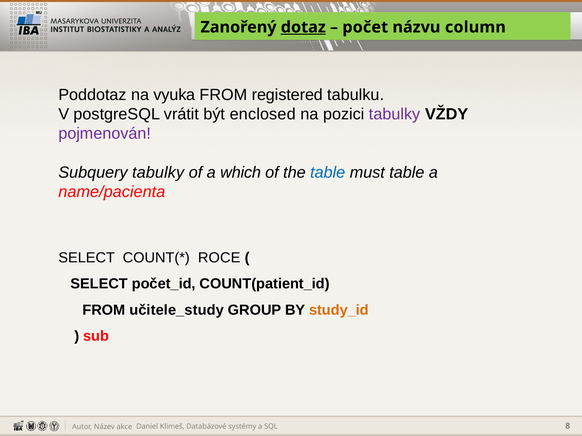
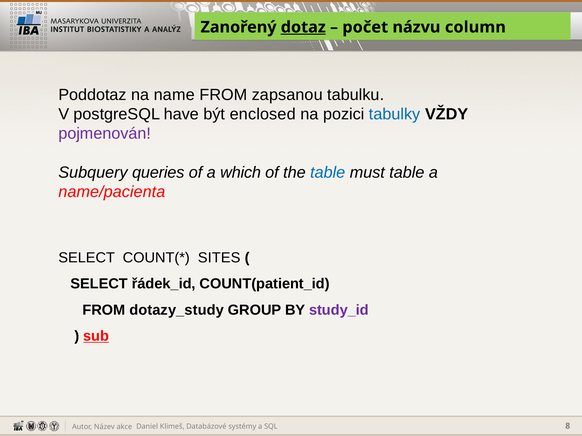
vyuka: vyuka -> name (174, 95)
registered: registered -> zapsanou (287, 95)
vrátit: vrátit -> have (181, 114)
tabulky colour: purple -> blue (395, 114)
Subquery tabulky: tabulky -> queries (158, 173)
ROCE: ROCE -> SITES (219, 258)
počet_id: počet_id -> řádek_id (164, 284)
učitele_study: učitele_study -> dotazy_study (177, 310)
study_id colour: orange -> purple (339, 310)
sub underline: none -> present (96, 336)
